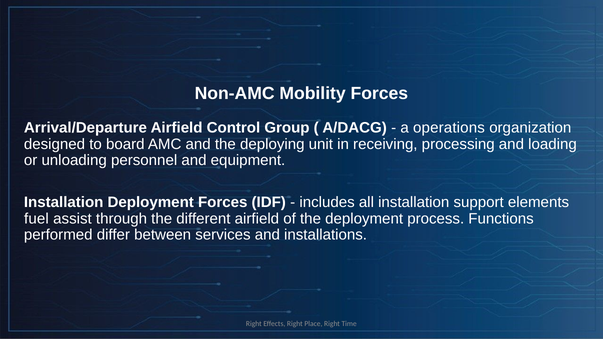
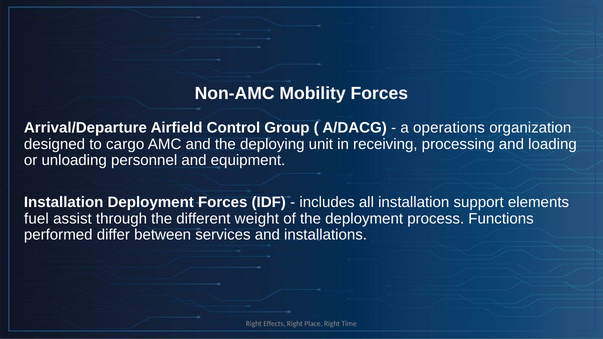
board: board -> cargo (125, 144)
different airfield: airfield -> weight (257, 219)
